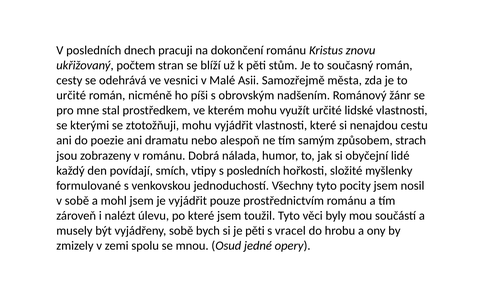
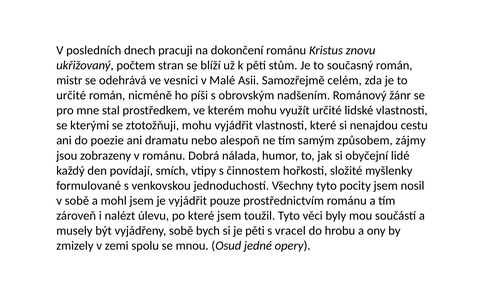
cesty: cesty -> mistr (69, 80)
města: města -> celém (345, 80)
strach: strach -> zájmy (411, 140)
s posledních: posledních -> činnostem (253, 170)
